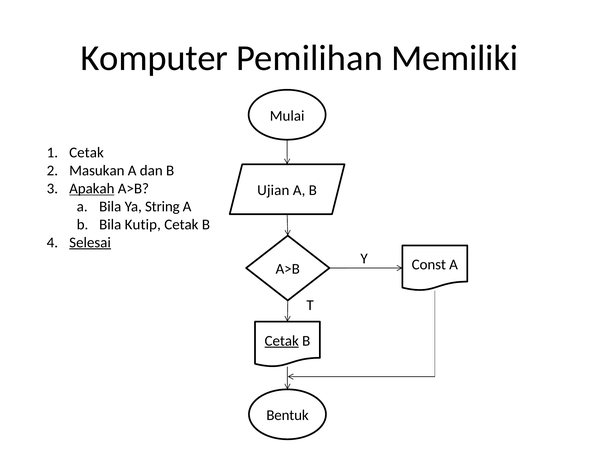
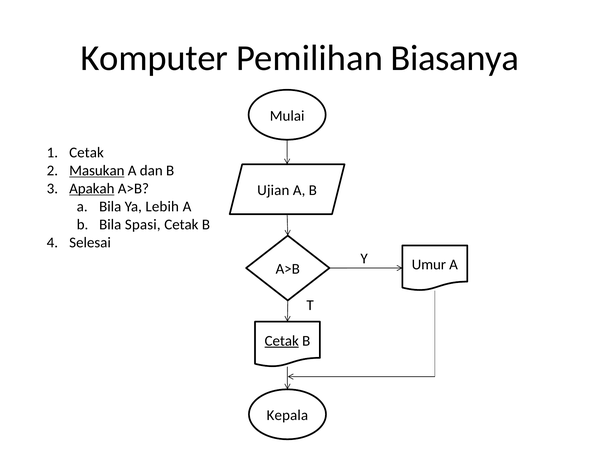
Memiliki: Memiliki -> Biasanya (455, 58)
Masukan underline: none -> present (97, 171)
String: String -> Lebih (162, 207)
Kutip: Kutip -> Spasi (143, 225)
Selesai underline: present -> none (90, 243)
Const: Const -> Umur (429, 265)
Bentuk: Bentuk -> Kepala (287, 416)
